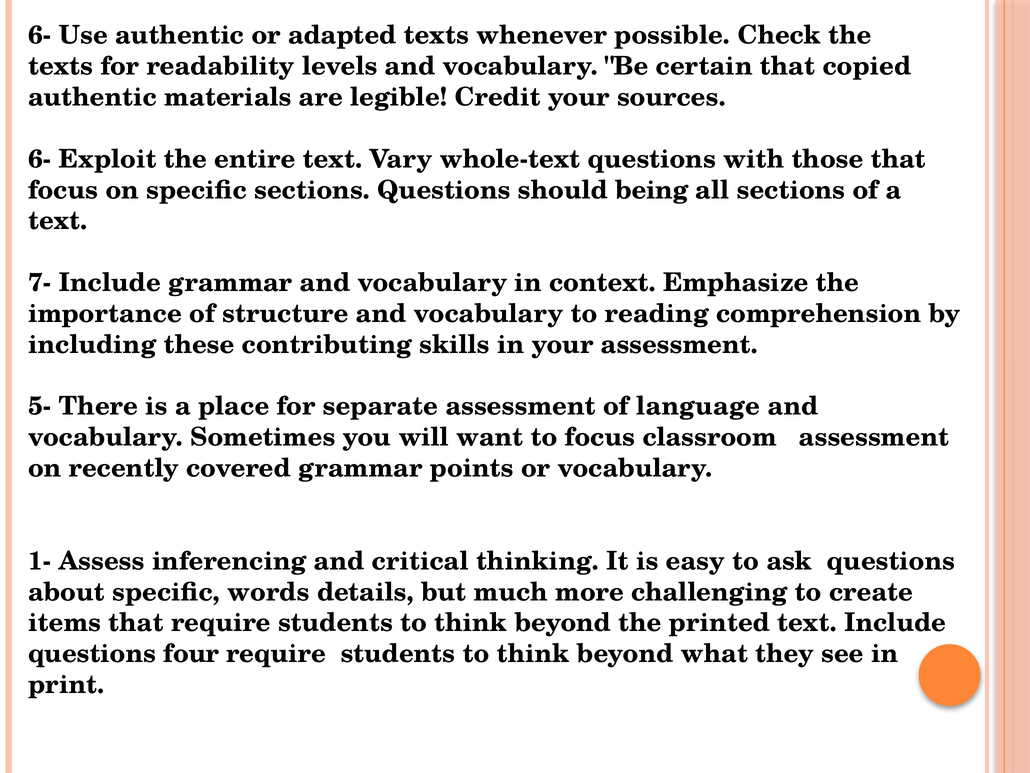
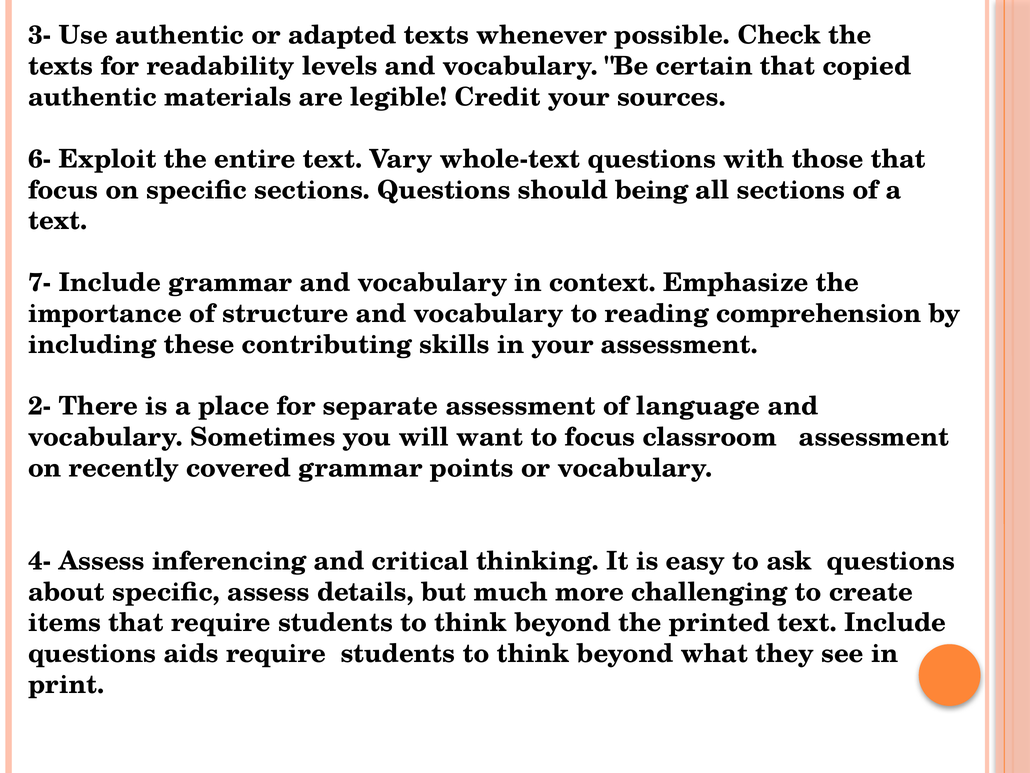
6-: 6- -> 3- (40, 35)
5-: 5- -> 2- (40, 406)
1-: 1- -> 4- (40, 561)
specific words: words -> assess (268, 592)
four: four -> aids (191, 653)
